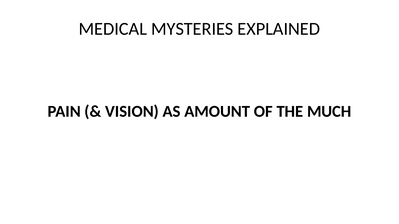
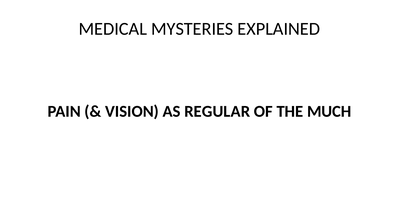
AMOUNT: AMOUNT -> REGULAR (217, 112)
